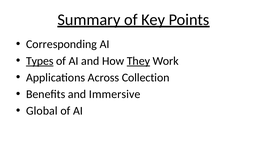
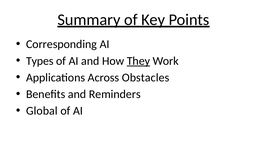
Types underline: present -> none (40, 61)
Collection: Collection -> Obstacles (146, 78)
Immersive: Immersive -> Reminders (115, 94)
